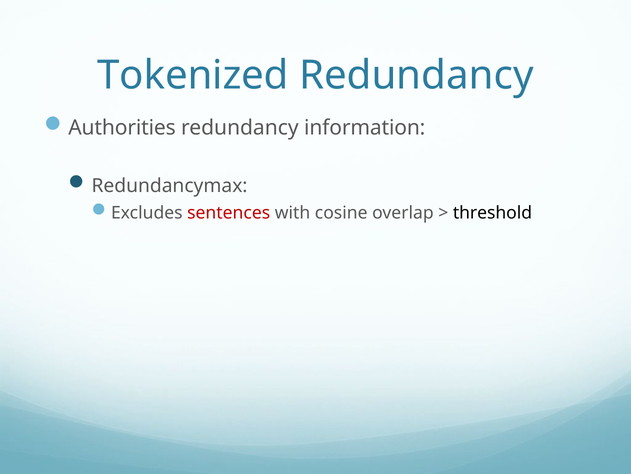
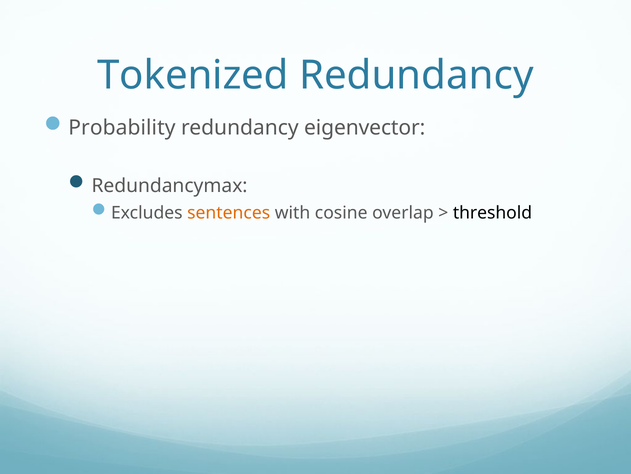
Authorities: Authorities -> Probability (122, 128)
information: information -> eigenvector (365, 128)
sentences colour: red -> orange (229, 213)
